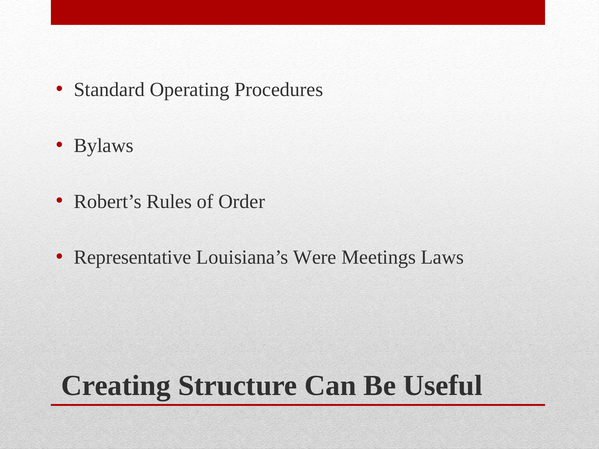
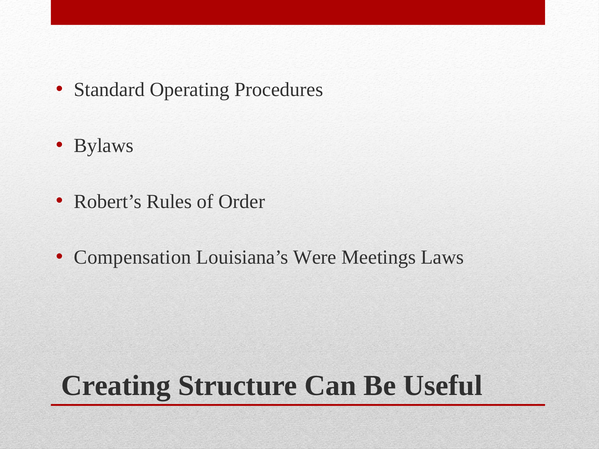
Representative: Representative -> Compensation (133, 257)
